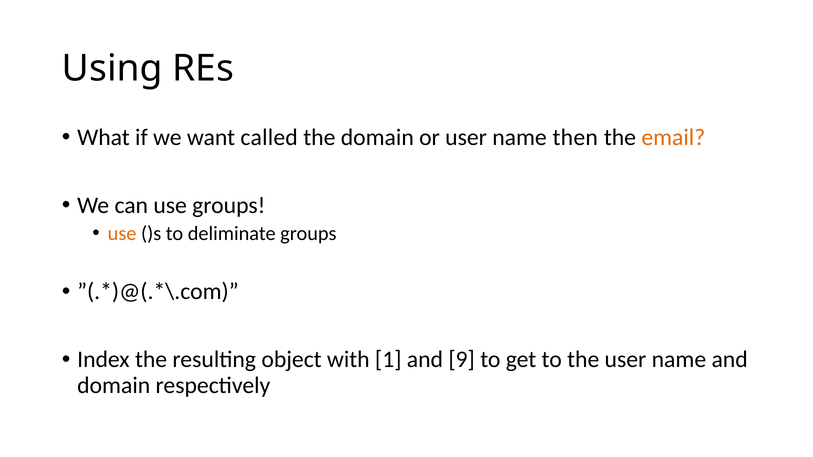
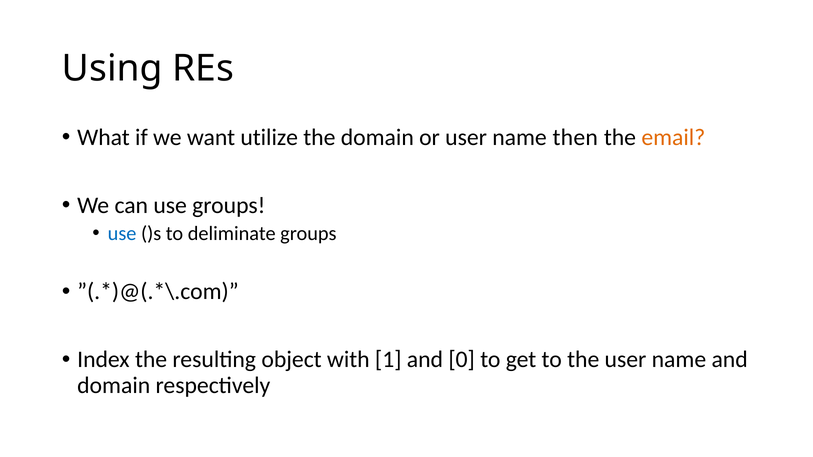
called: called -> utilize (269, 137)
use colour: orange -> blue (122, 233)
9: 9 -> 0 (462, 360)
